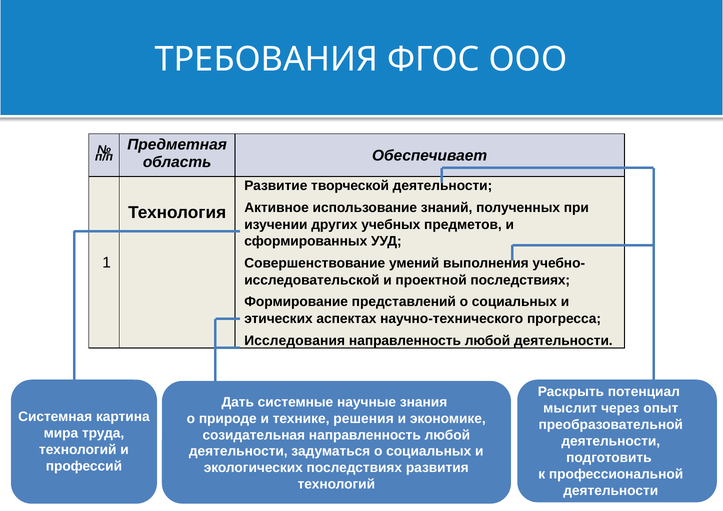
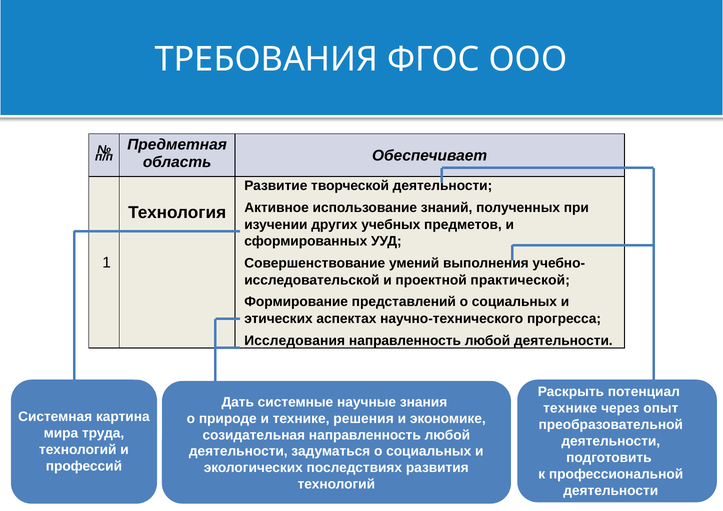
проектной последствиях: последствиях -> практической (520, 280)
мыслит: мыслит -> технике (570, 408)
